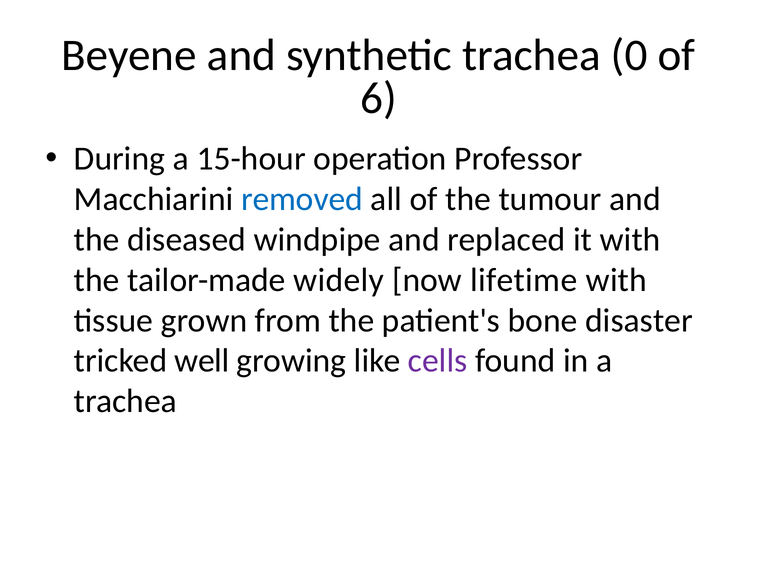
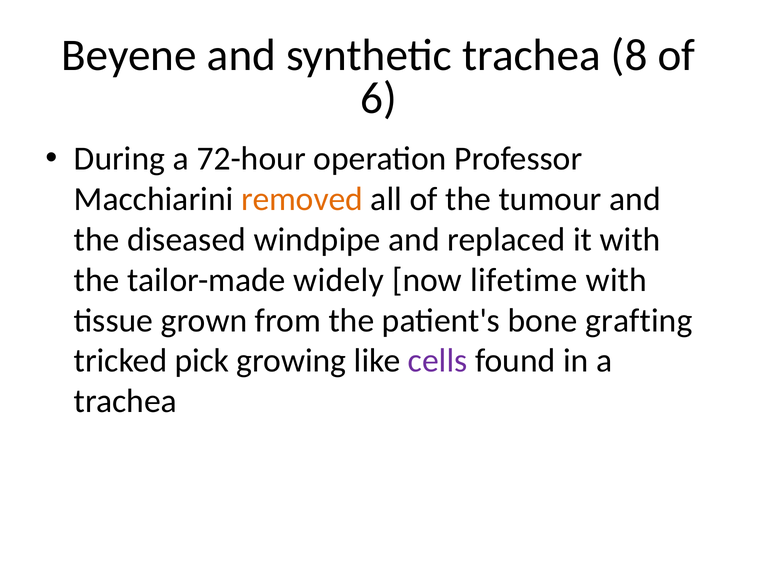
0: 0 -> 8 (629, 55)
15-hour: 15-hour -> 72-hour (251, 159)
removed colour: blue -> orange (302, 199)
disaster: disaster -> grafting (639, 320)
well: well -> pick (202, 361)
